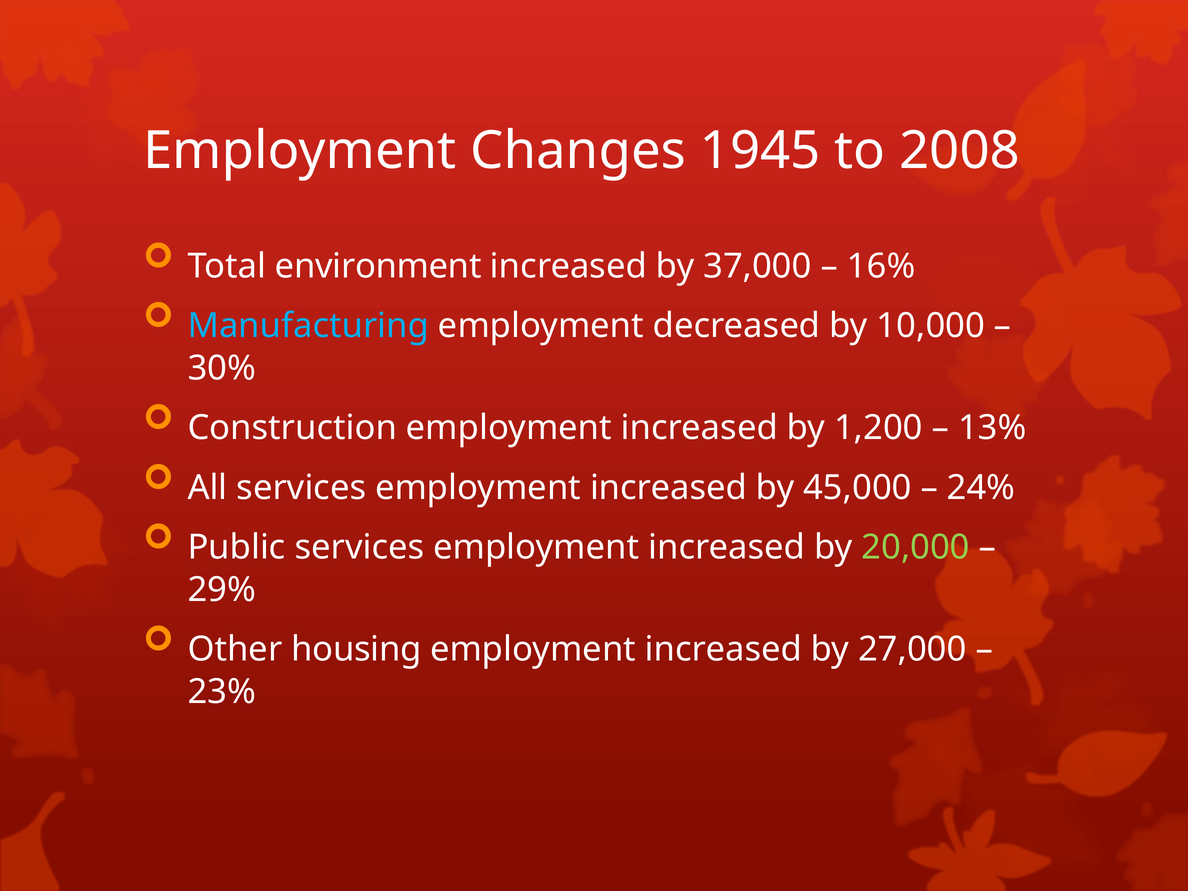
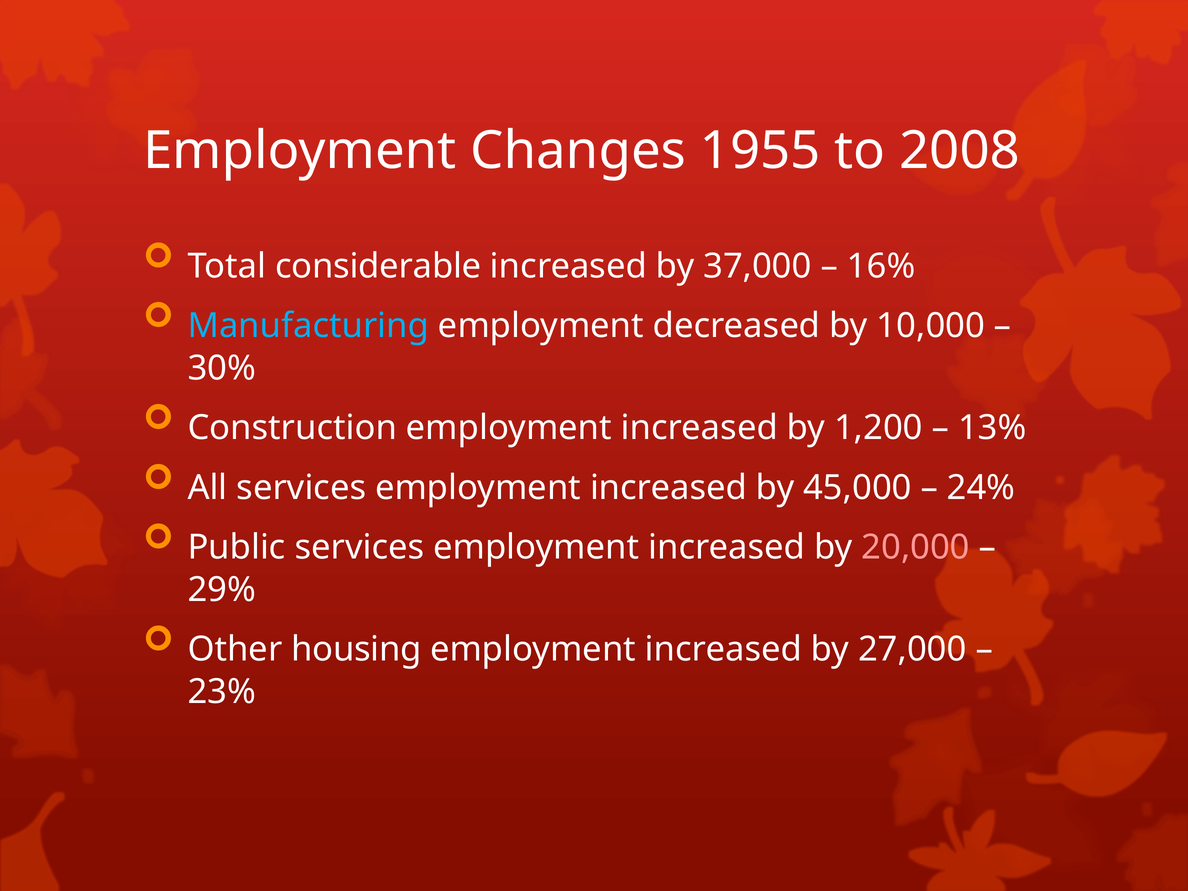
1945: 1945 -> 1955 (760, 151)
environment: environment -> considerable (378, 266)
20,000 colour: light green -> pink (916, 547)
